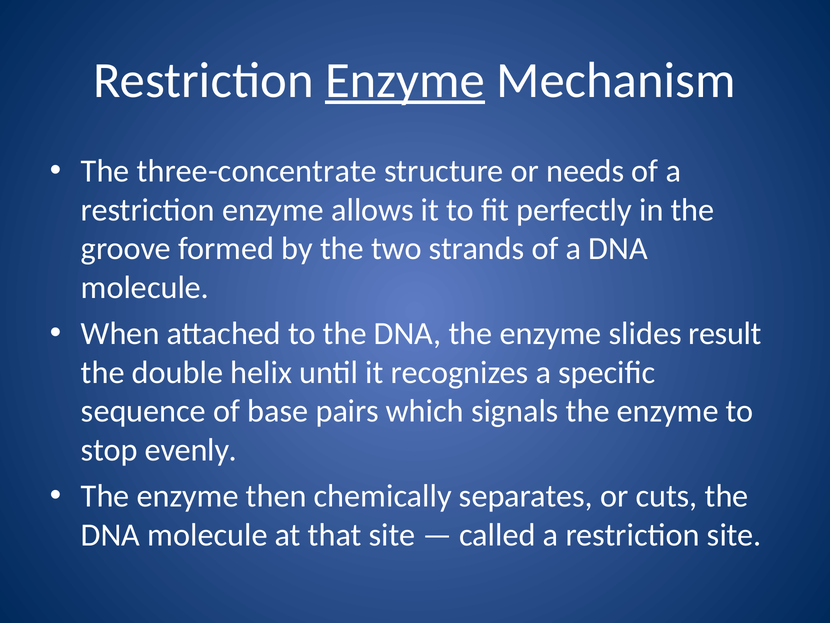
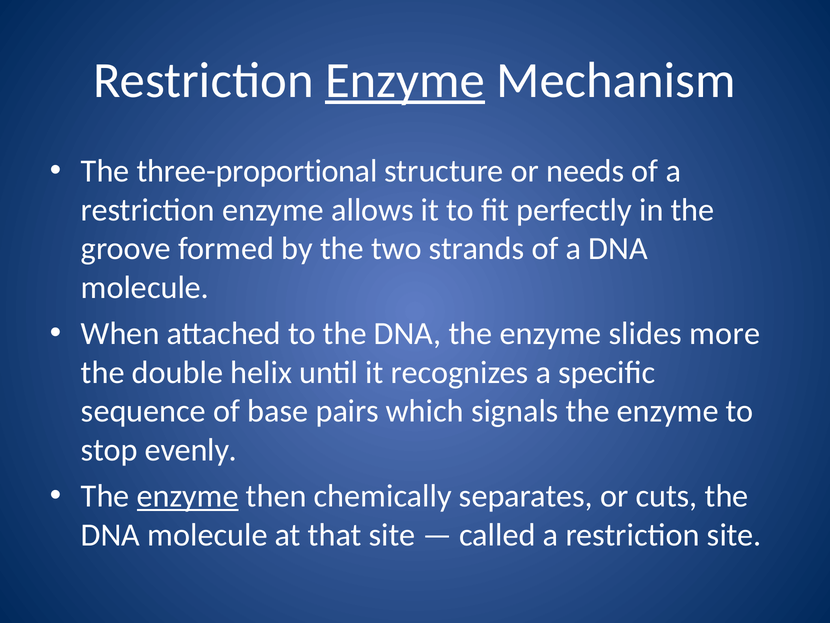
three-concentrate: three-concentrate -> three-proportional (257, 171)
result: result -> more (725, 333)
enzyme underline: none -> present (188, 496)
